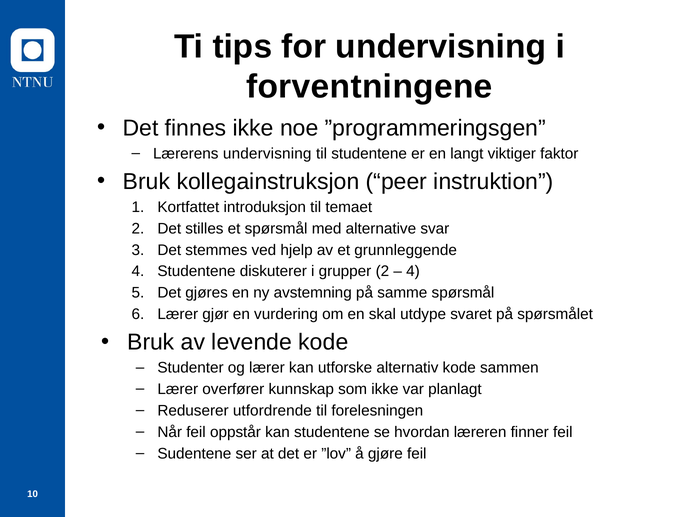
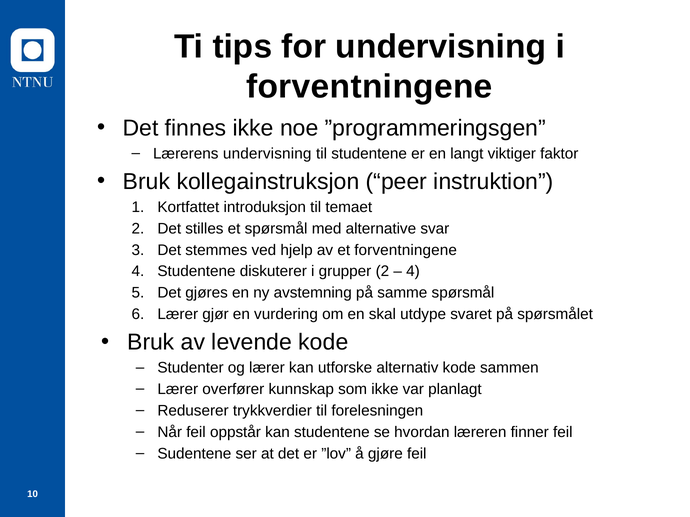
et grunnleggende: grunnleggende -> forventningene (406, 250)
utfordrende: utfordrende -> trykkverdier (272, 411)
